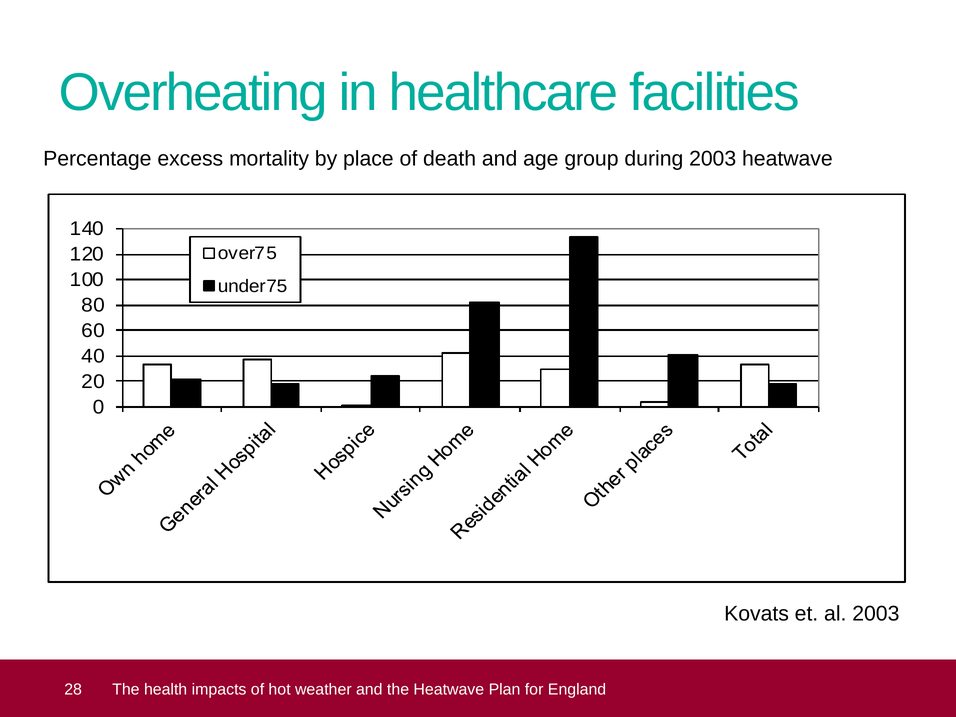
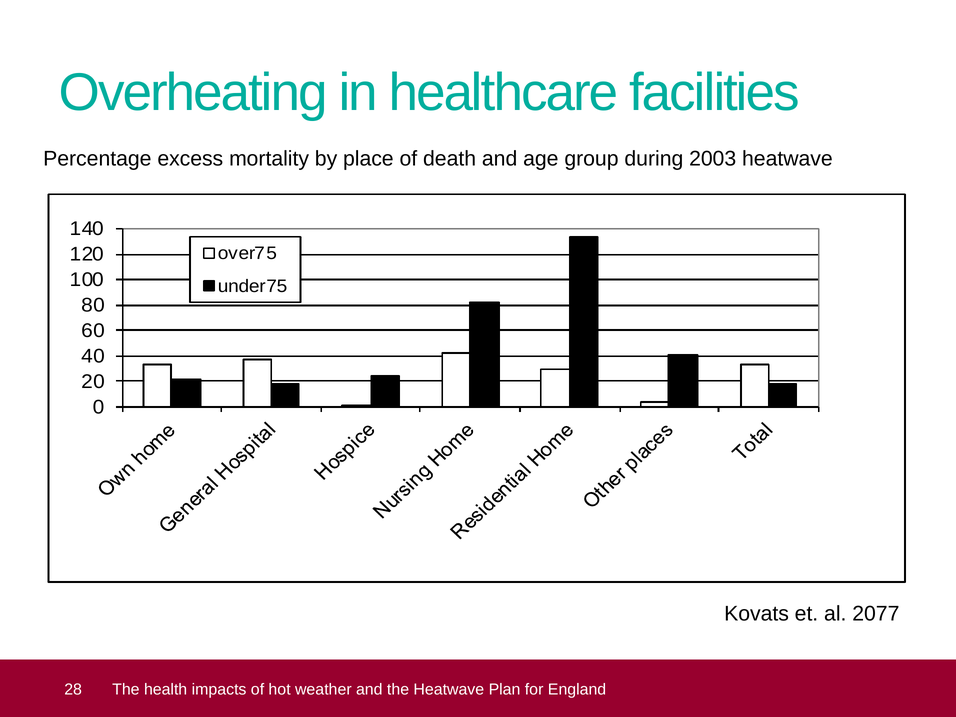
al 2003: 2003 -> 2077 (876, 614)
